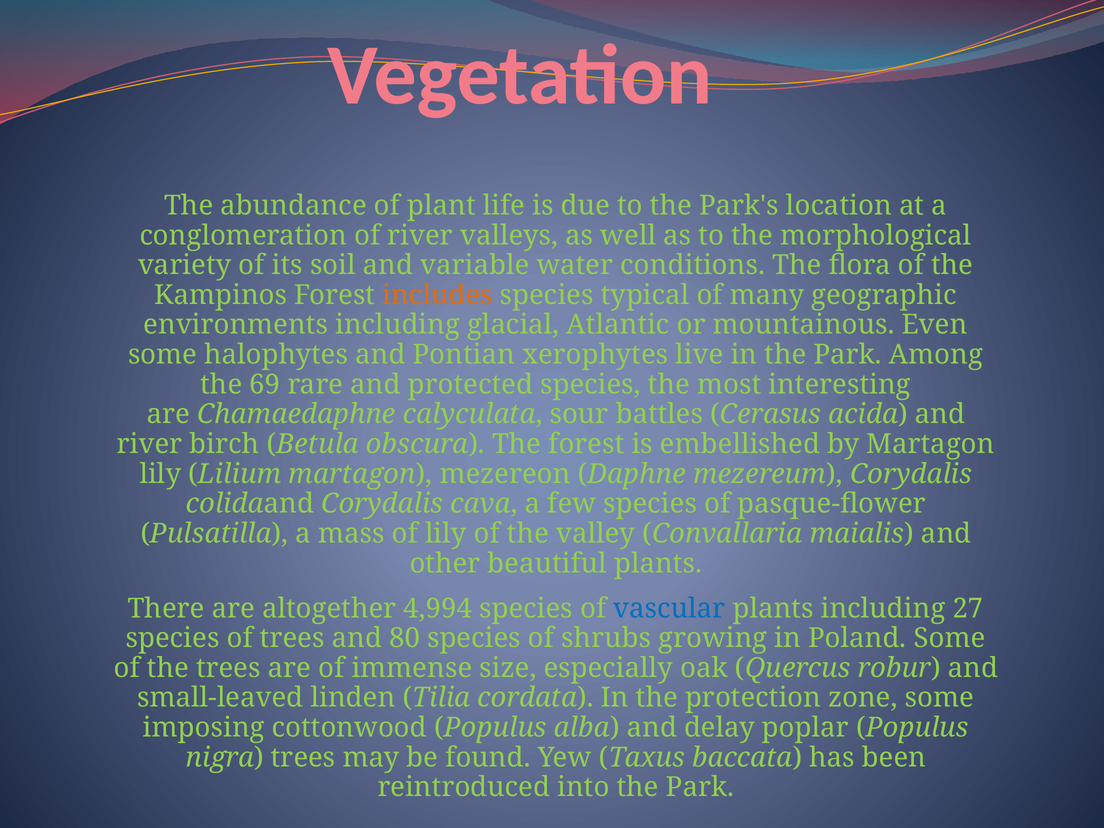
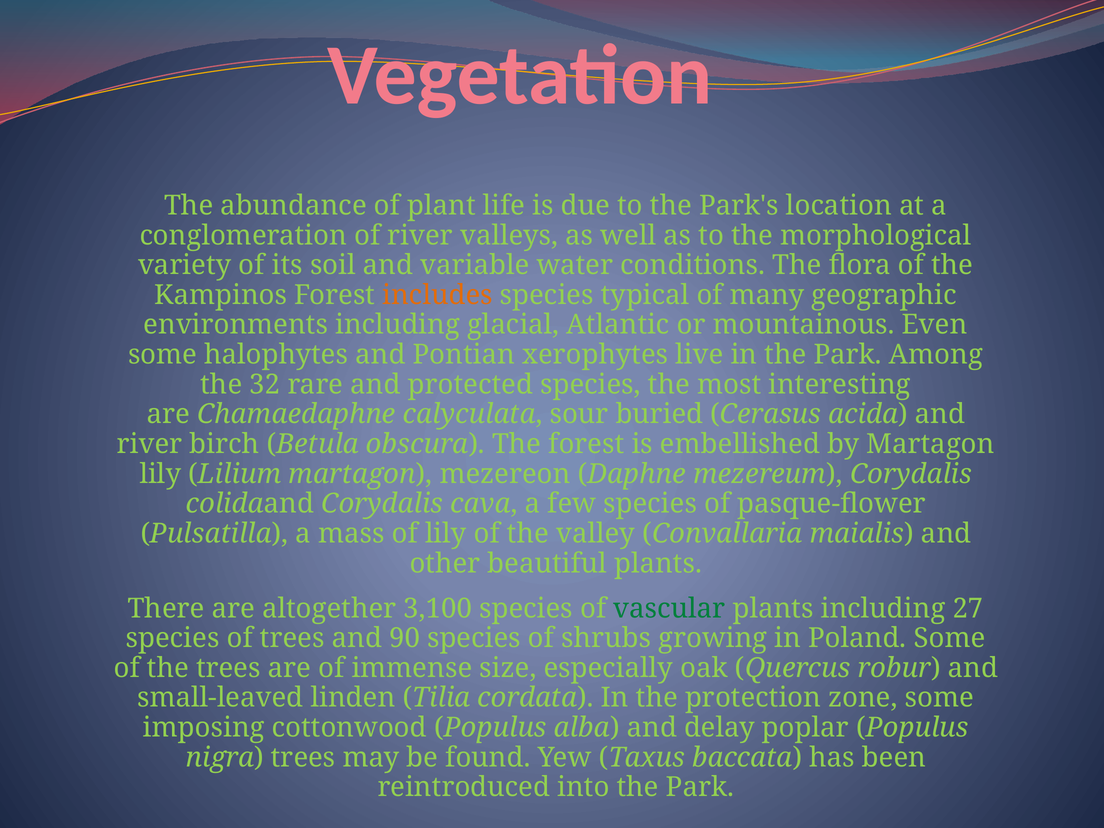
69: 69 -> 32 (265, 385)
battles: battles -> buried (659, 414)
4,994: 4,994 -> 3,100 (438, 608)
vascular colour: blue -> green (669, 608)
80: 80 -> 90 (405, 638)
